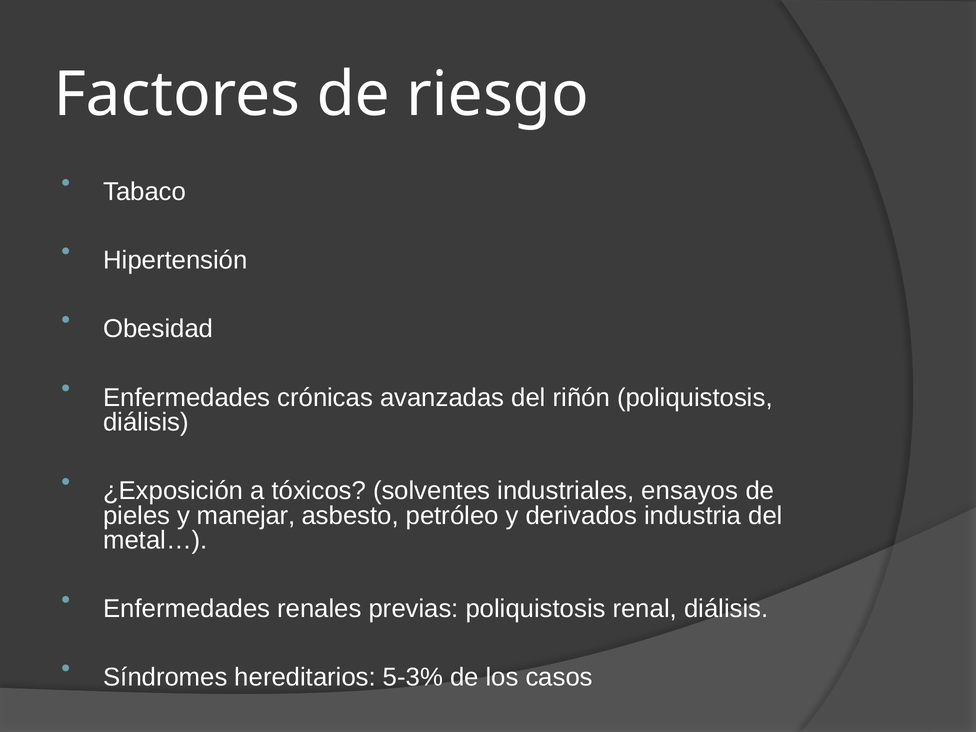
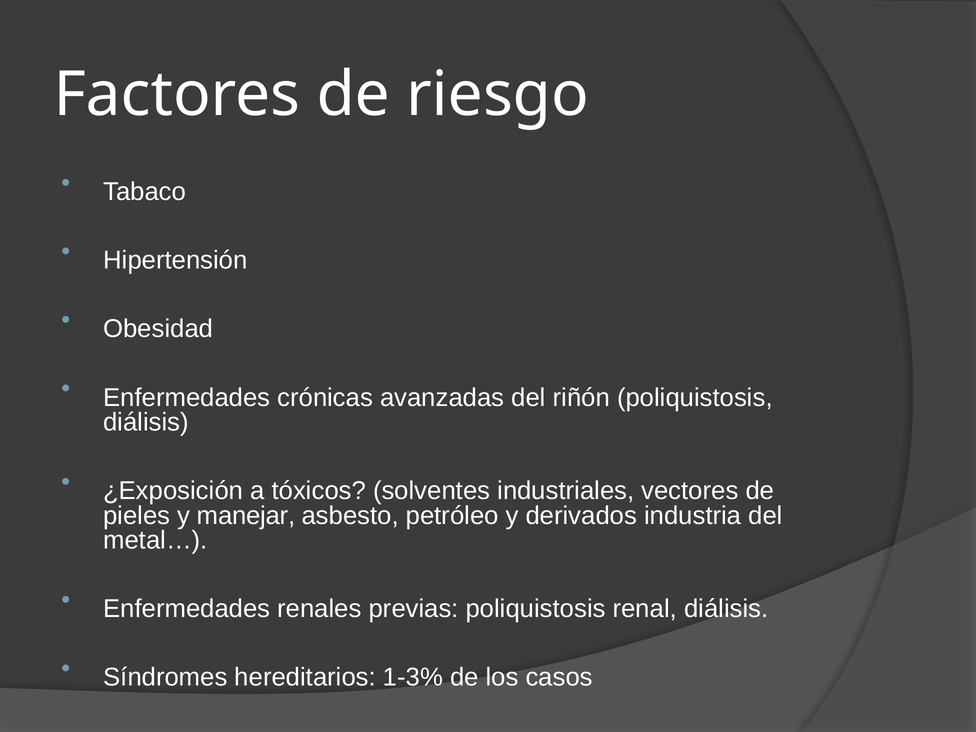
ensayos: ensayos -> vectores (690, 491)
5-3%: 5-3% -> 1-3% (413, 677)
